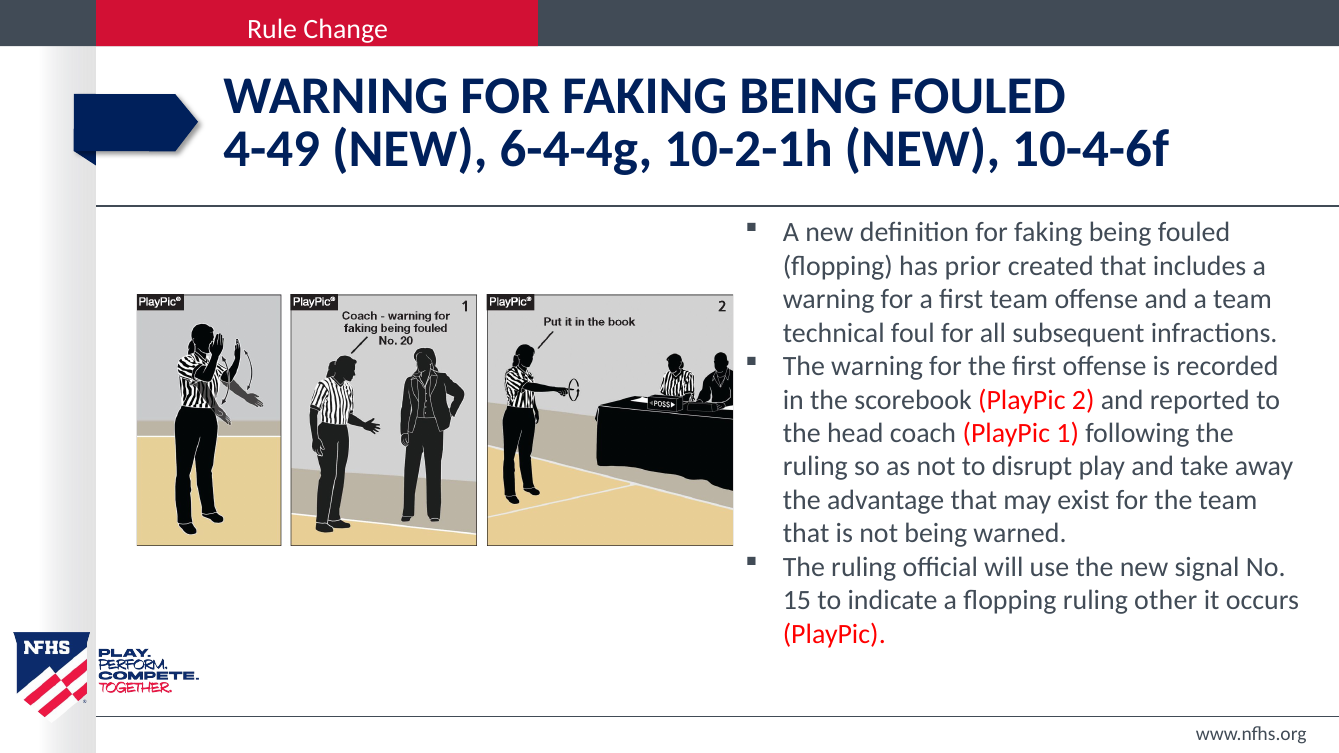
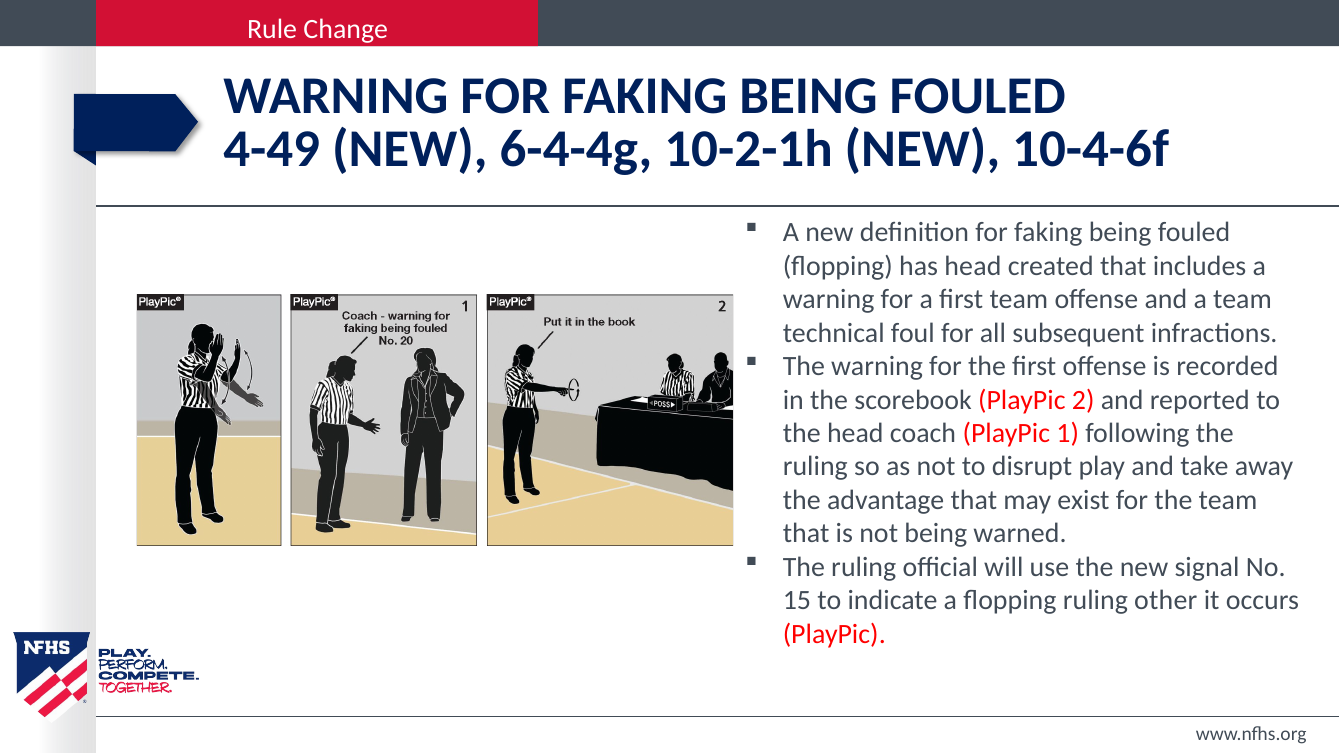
has prior: prior -> head (973, 266)
